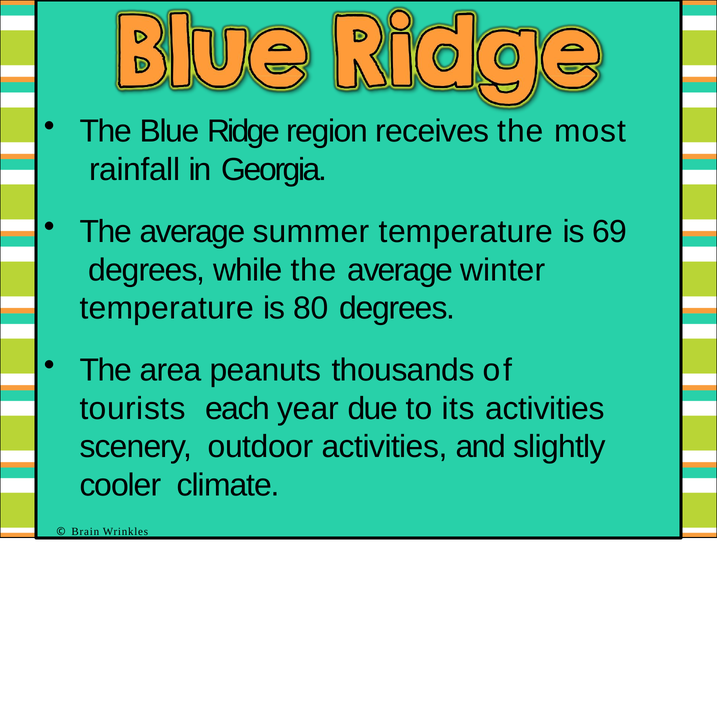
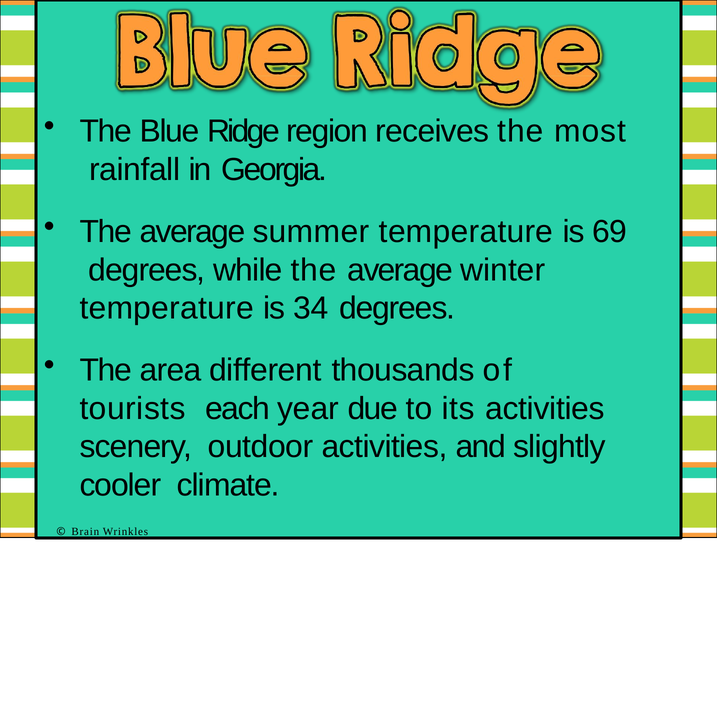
80: 80 -> 34 (311, 308)
peanuts: peanuts -> different (265, 370)
